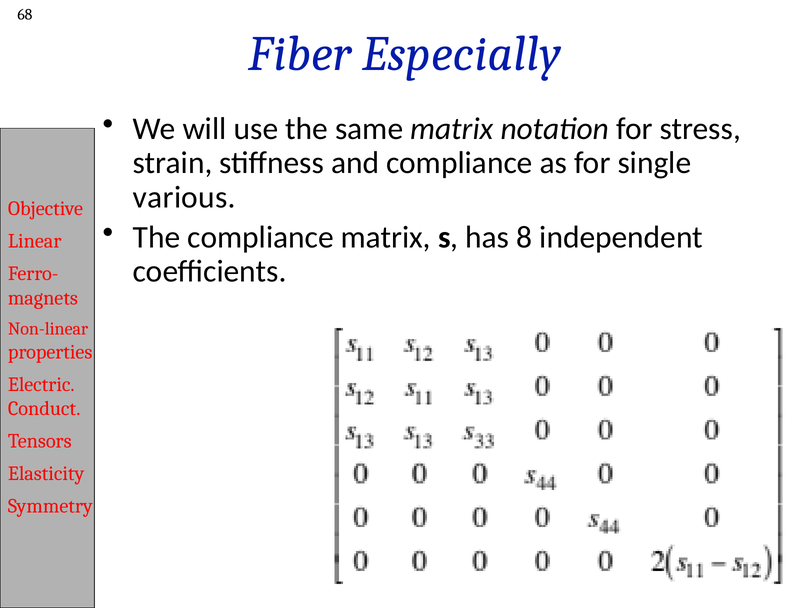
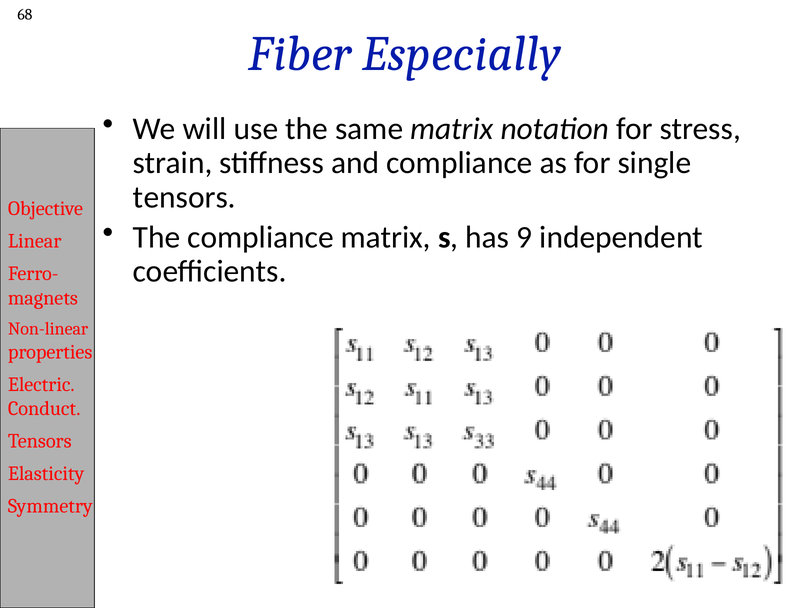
various: various -> tensors (184, 197)
8: 8 -> 9 (524, 237)
